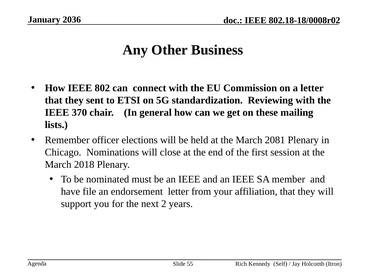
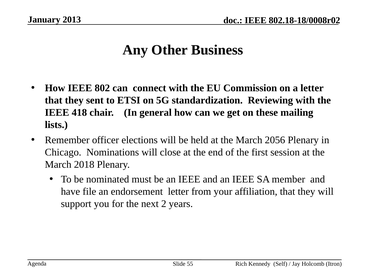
2036: 2036 -> 2013 (72, 20)
370: 370 -> 418 (79, 112)
2081: 2081 -> 2056 (275, 140)
